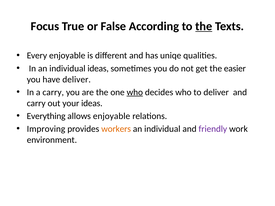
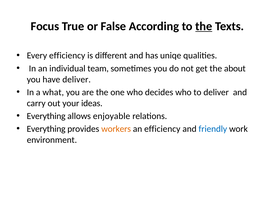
Every enjoyable: enjoyable -> efficiency (67, 56)
individual ideas: ideas -> team (98, 68)
easier: easier -> about (235, 68)
a carry: carry -> what (53, 92)
who underline: present -> none (135, 92)
Improving: Improving -> Everything (46, 129)
individual: individual -> efficiency (162, 129)
friendly colour: purple -> blue (213, 129)
